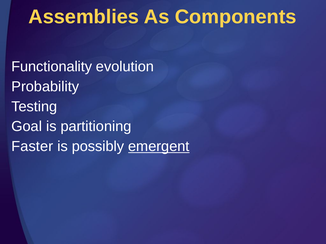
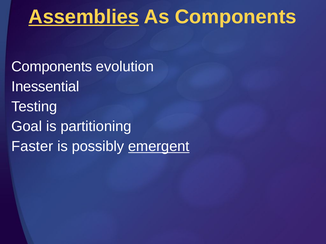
Assemblies underline: none -> present (84, 17)
Functionality: Functionality -> Components (52, 67)
Probability: Probability -> Inessential (45, 87)
